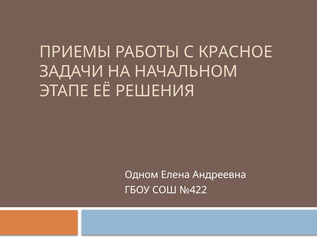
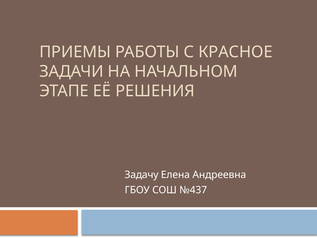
Одном: Одном -> Задачу (142, 175)
№422: №422 -> №437 (193, 190)
